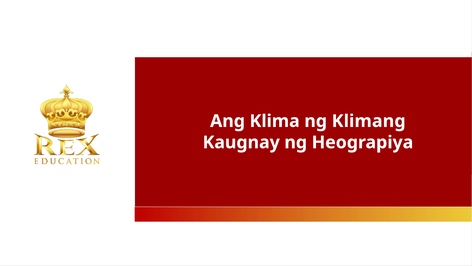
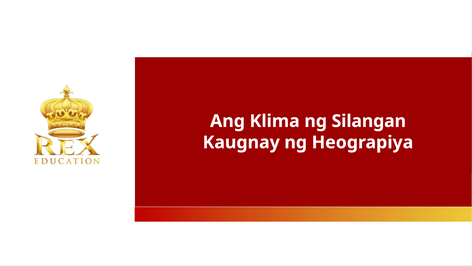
Klimang: Klimang -> Silangan (369, 121)
